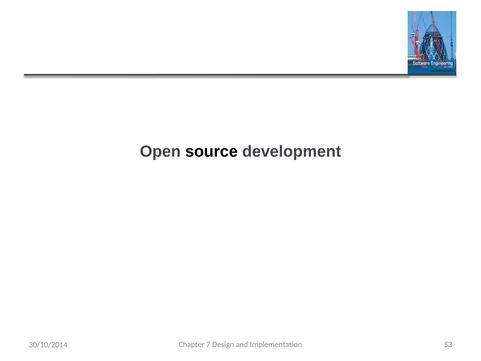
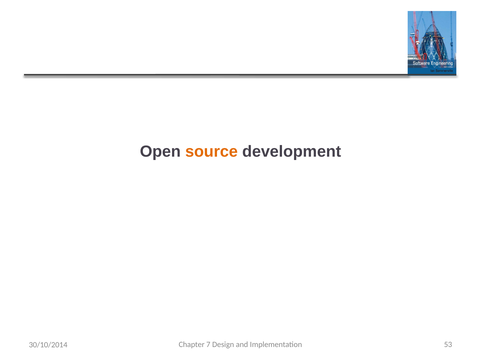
source colour: black -> orange (211, 151)
